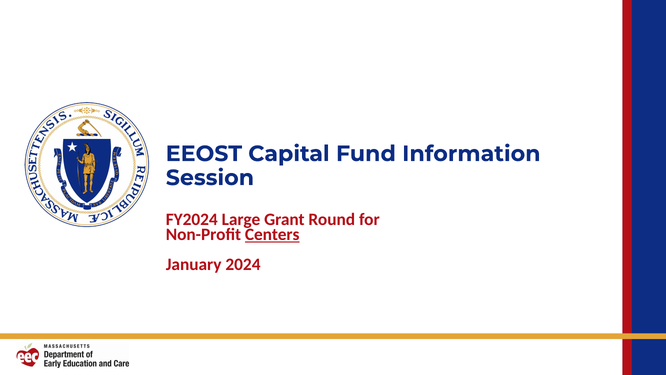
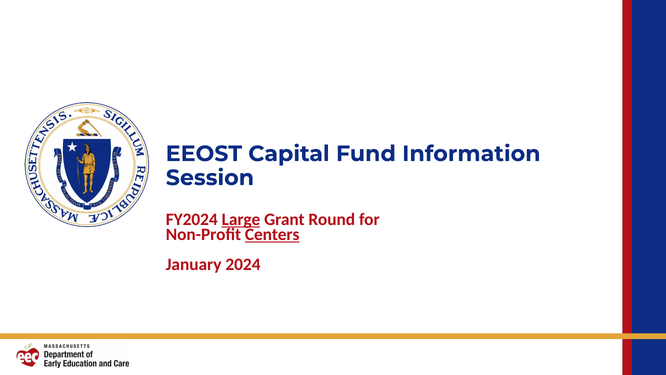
Large underline: none -> present (241, 219)
